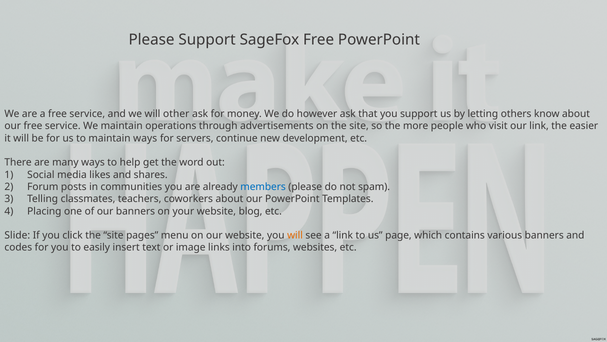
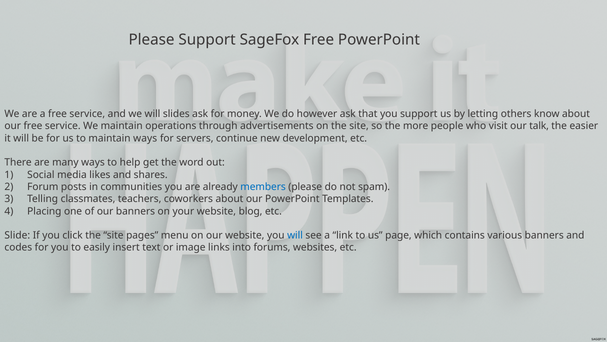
other: other -> slides (176, 114)
our link: link -> talk (539, 126)
will colour: orange -> blue (295, 235)
